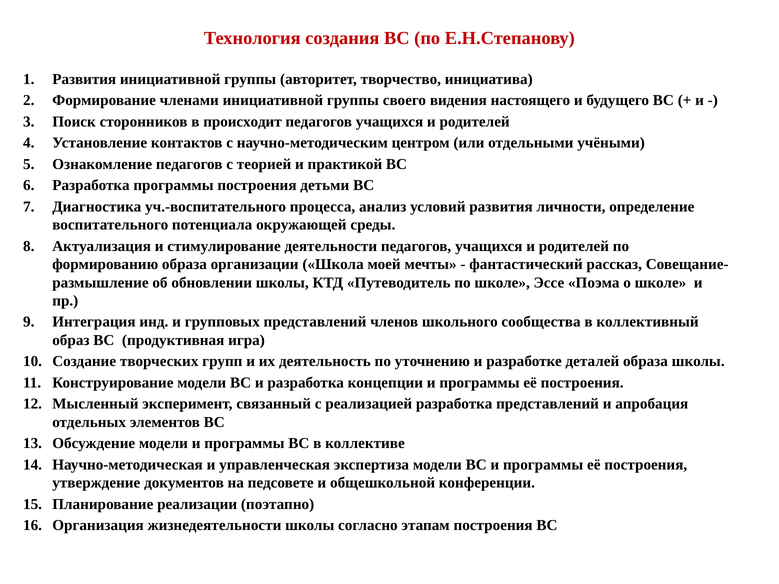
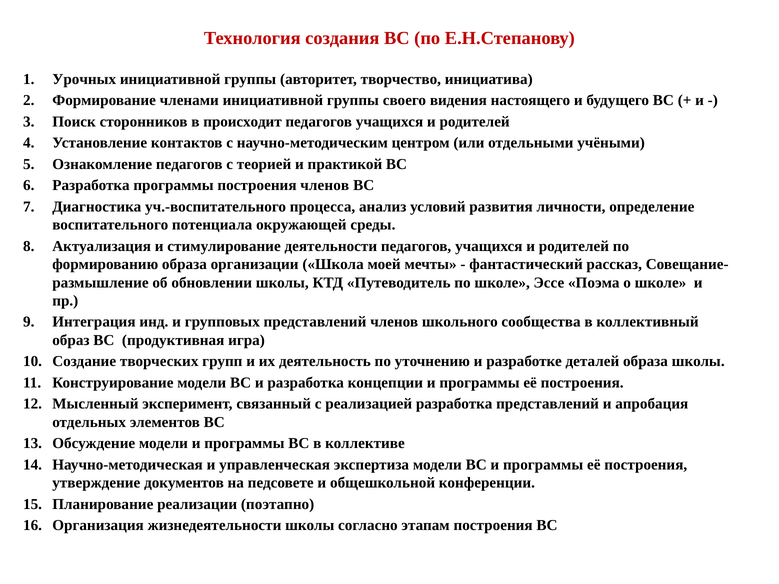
Развития: Развития -> Урочных (84, 79)
построения детьми: детьми -> членов (325, 185)
